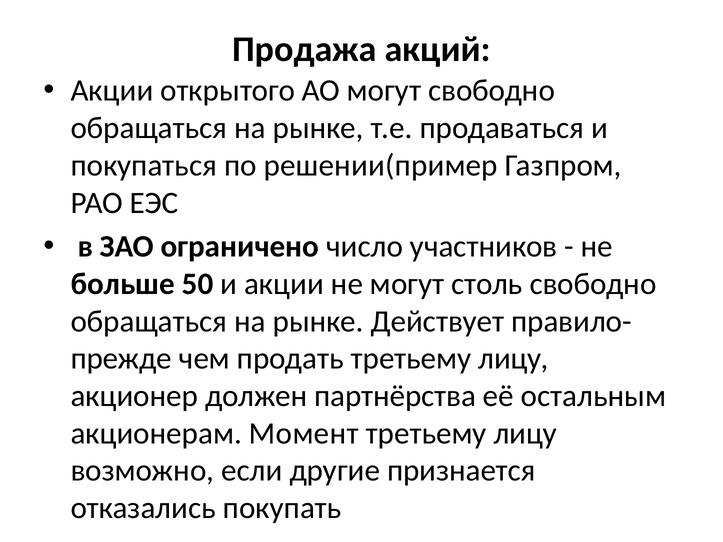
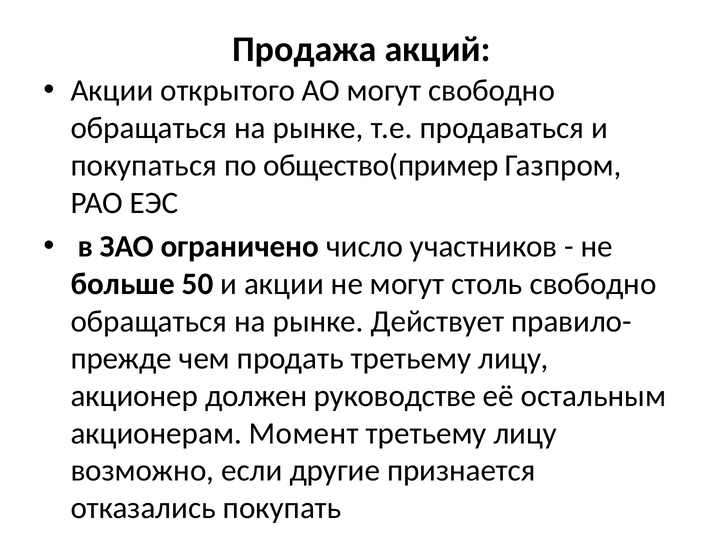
решении(пример: решении(пример -> общество(пример (381, 165)
партнёрства: партнёрства -> руководстве (395, 396)
